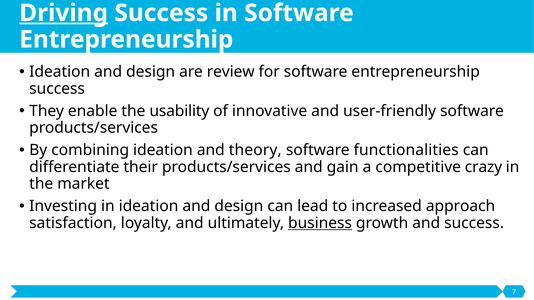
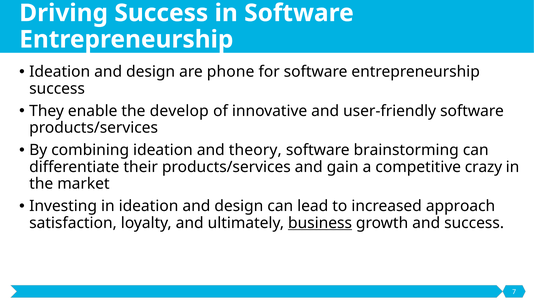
Driving underline: present -> none (64, 13)
review: review -> phone (231, 72)
usability: usability -> develop (179, 111)
functionalities: functionalities -> brainstorming (406, 150)
